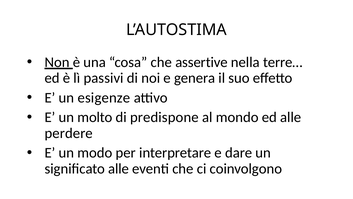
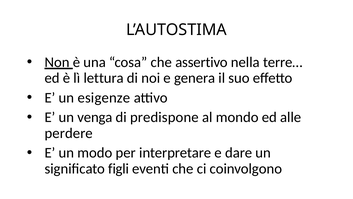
assertive: assertive -> assertivo (202, 62)
passivi: passivi -> lettura (104, 78)
molto: molto -> venga (95, 117)
significato alle: alle -> figli (119, 168)
